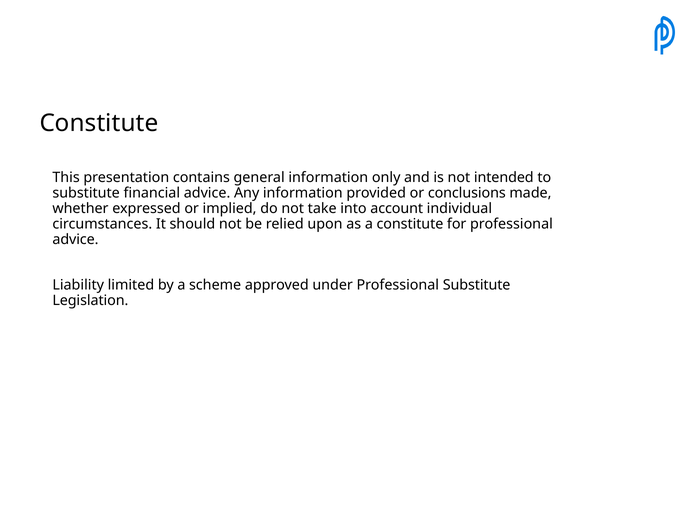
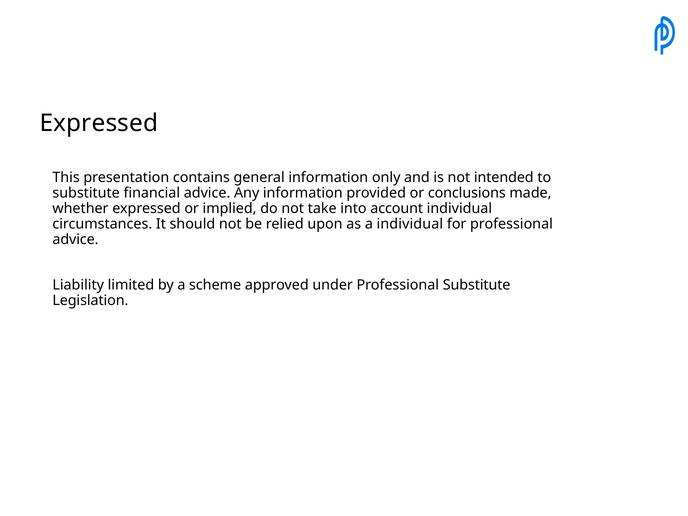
Constitute: Constitute -> Expressed (99, 123)
a constitute: constitute -> individual (410, 224)
